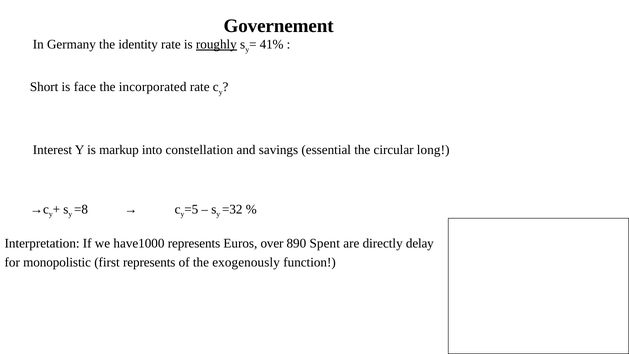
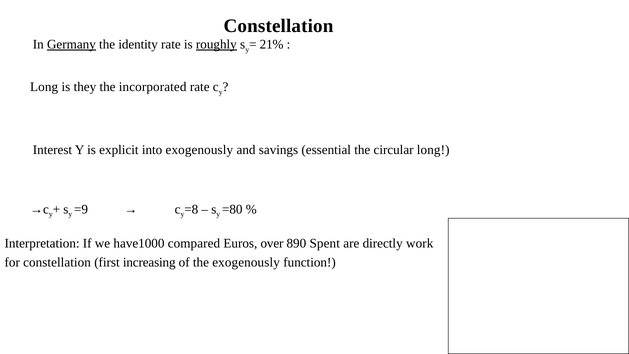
Governement: Governement -> Constellation (278, 26)
Germany underline: none -> present (71, 44)
41%: 41% -> 21% (272, 44)
Short: Short -> Long (44, 87)
face: face -> they (85, 87)
markup: markup -> explicit (119, 150)
into constellation: constellation -> exogenously (199, 150)
=8: =8 -> =9 (81, 209)
=5: =5 -> =8 (191, 209)
=32: =32 -> =80 (232, 209)
have1000 represents: represents -> compared (194, 243)
delay: delay -> work (420, 243)
for monopolistic: monopolistic -> constellation (57, 262)
first represents: represents -> increasing (149, 262)
